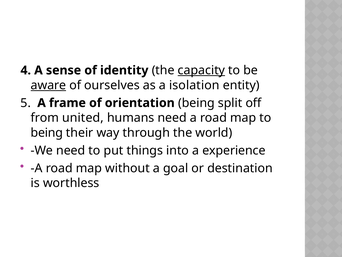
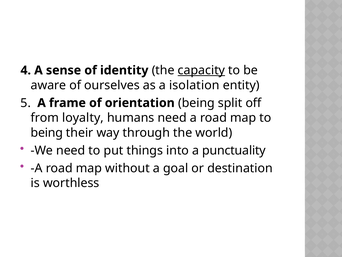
aware underline: present -> none (48, 85)
united: united -> loyalty (83, 118)
experience: experience -> punctuality (234, 150)
